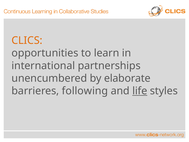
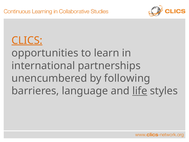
CLICS underline: none -> present (27, 40)
elaborate: elaborate -> following (127, 78)
following: following -> language (85, 91)
